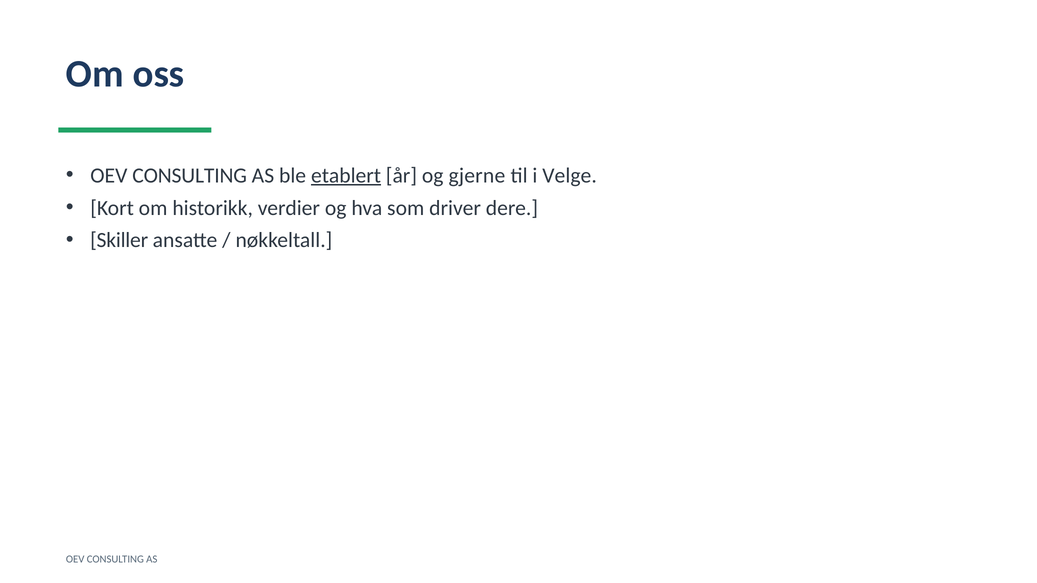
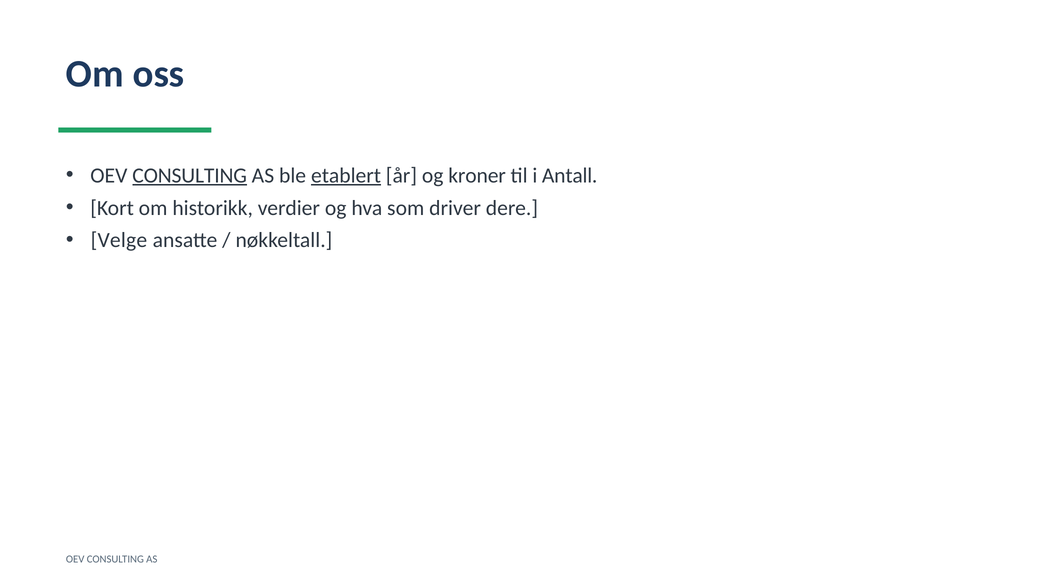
CONSULTING underline: none -> present (190, 176)
gjerne: gjerne -> kroner (477, 176)
Velge: Velge -> Antall (570, 176)
Skiller: Skiller -> Velge (119, 240)
